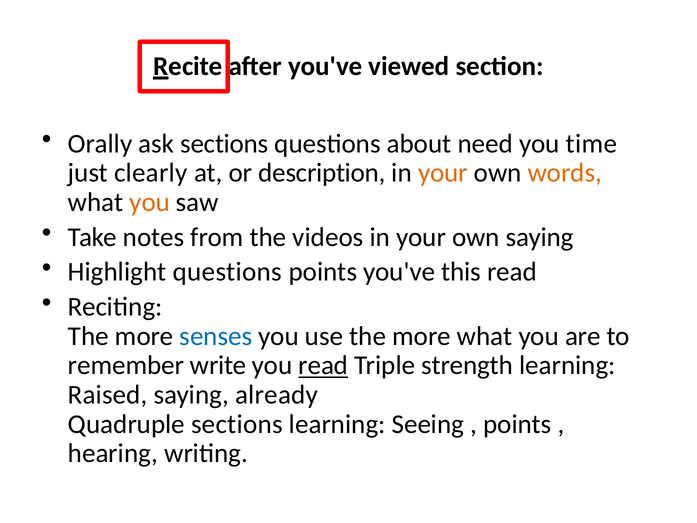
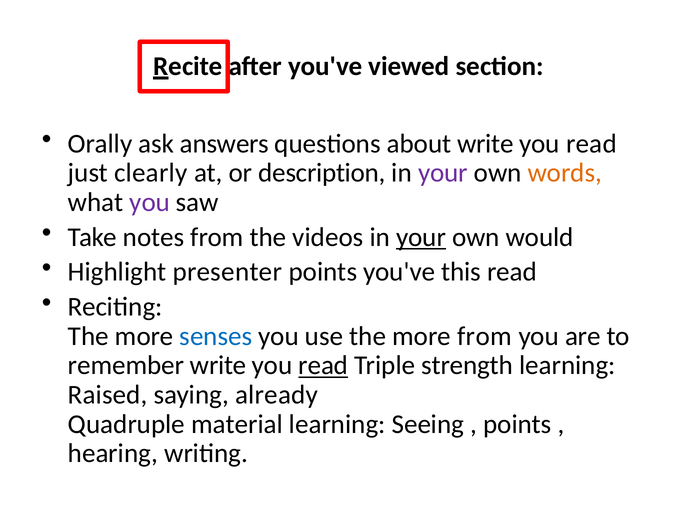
ask sections: sections -> answers (224, 144)
about need: need -> write (485, 144)
time: time -> read (592, 144)
your colour: orange -> purple (443, 173)
you colour: orange -> purple (150, 202)
your underline: none -> present (421, 237)
own saying: saying -> would (540, 237)
Highlight questions: questions -> presenter (227, 272)
more what: what -> from (484, 336)
Quadruple sections: sections -> material (237, 424)
